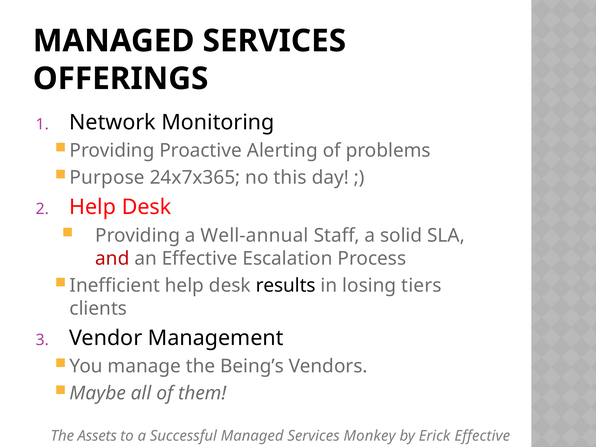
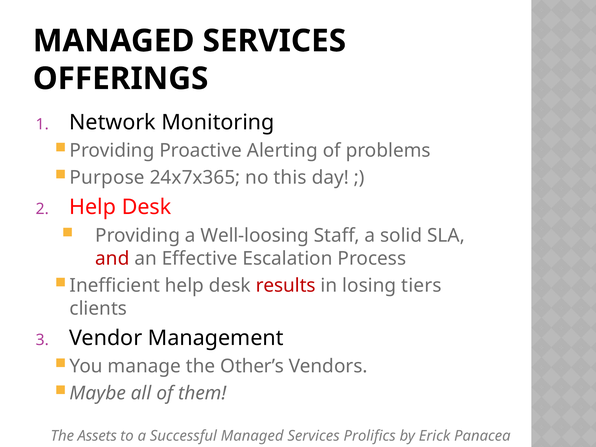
Well-annual: Well-annual -> Well-loosing (255, 236)
results colour: black -> red (286, 286)
Being’s: Being’s -> Other’s (252, 366)
Monkey: Monkey -> Prolifics (370, 436)
Erick Effective: Effective -> Panacea (482, 436)
